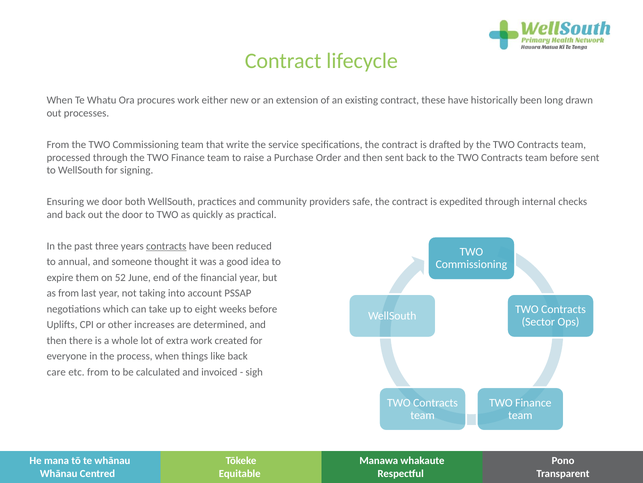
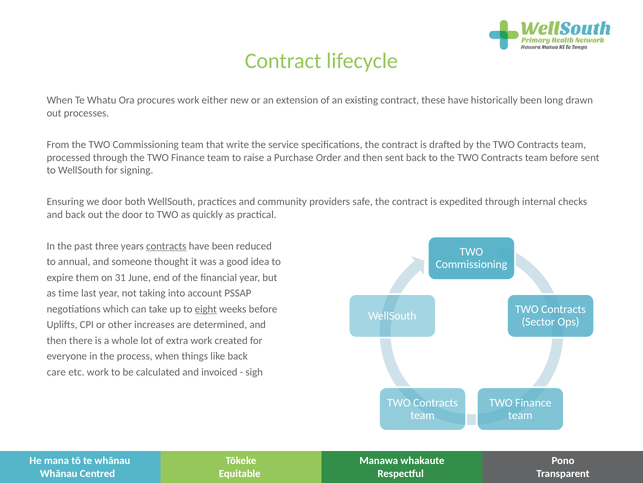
52: 52 -> 31 (120, 277)
as from: from -> time (68, 293)
eight underline: none -> present (206, 309)
etc from: from -> work (98, 372)
